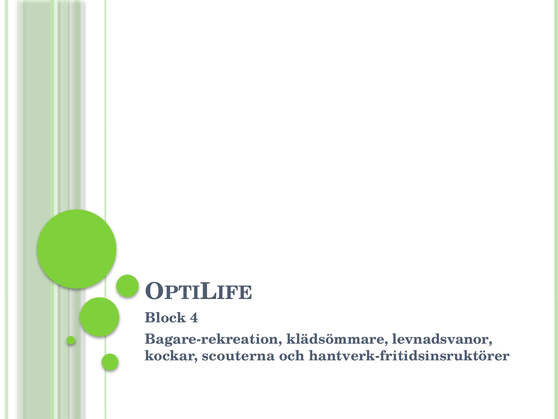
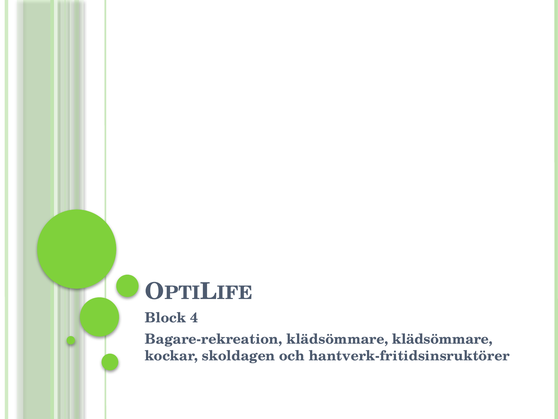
klädsömmare levnadsvanor: levnadsvanor -> klädsömmare (442, 339)
scouterna: scouterna -> skoldagen (239, 356)
